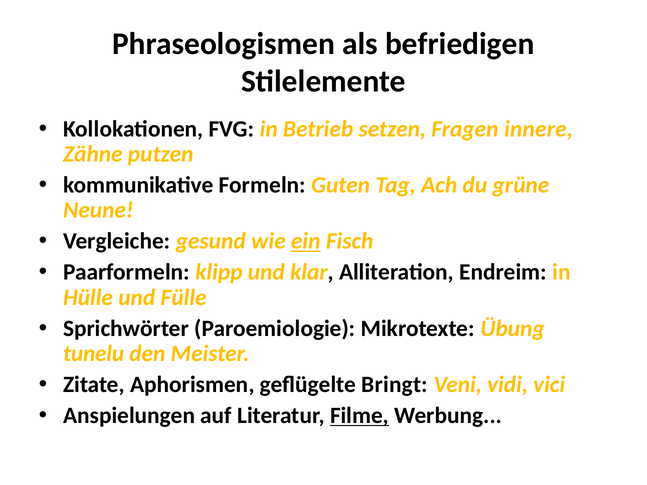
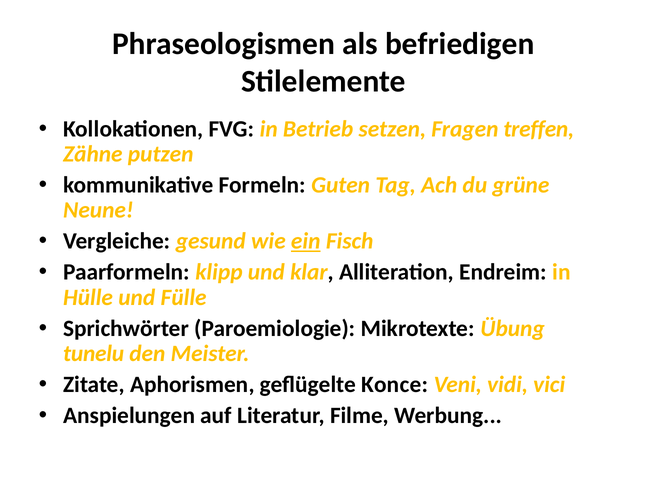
innere: innere -> treffen (539, 129)
Bringt: Bringt -> Konce (395, 385)
Filme underline: present -> none (360, 416)
